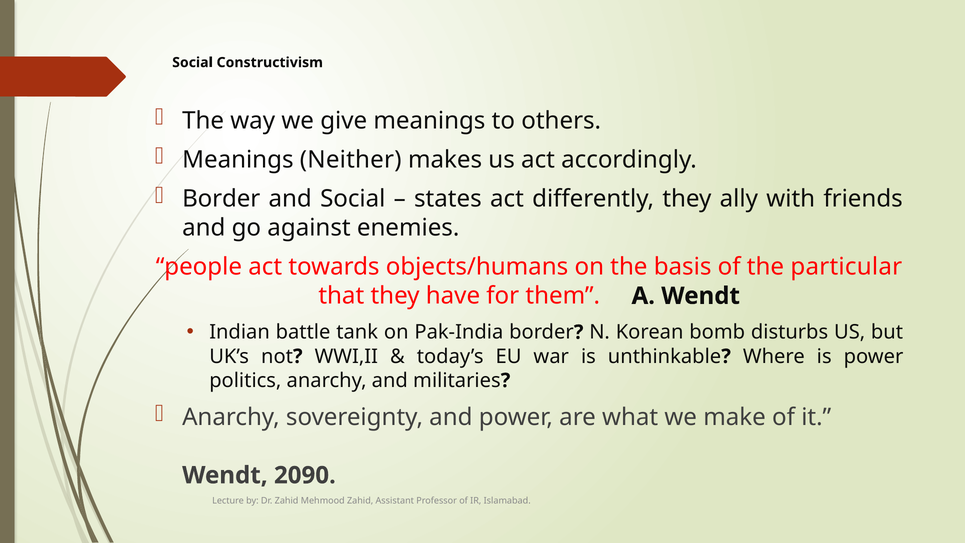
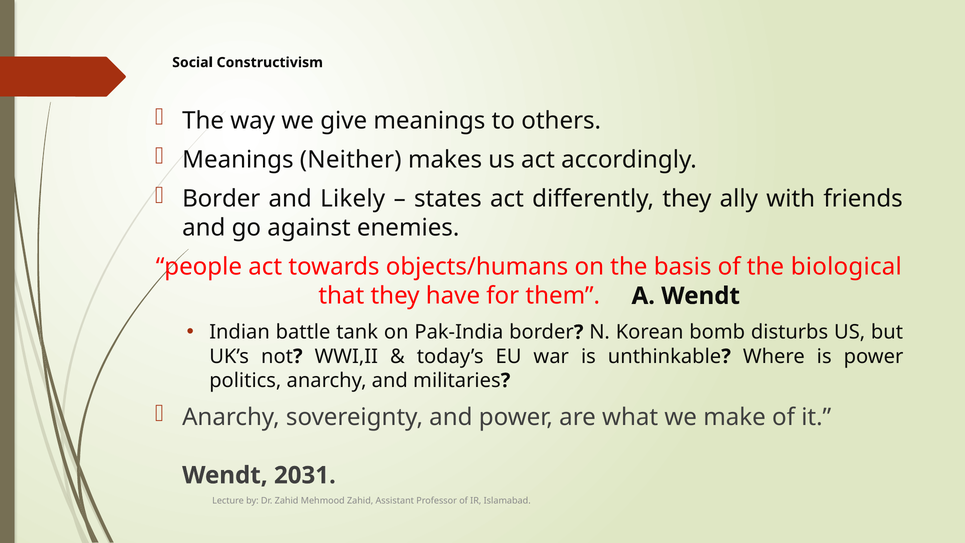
and Social: Social -> Likely (353, 199)
particular: particular -> biological (846, 267)
2090: 2090 -> 2031 (305, 475)
